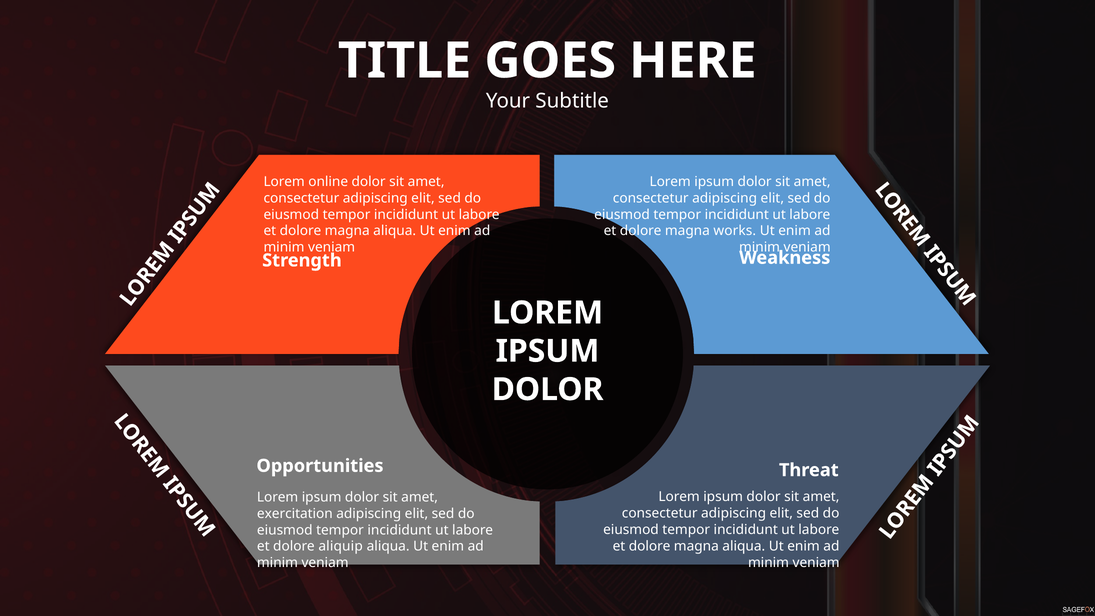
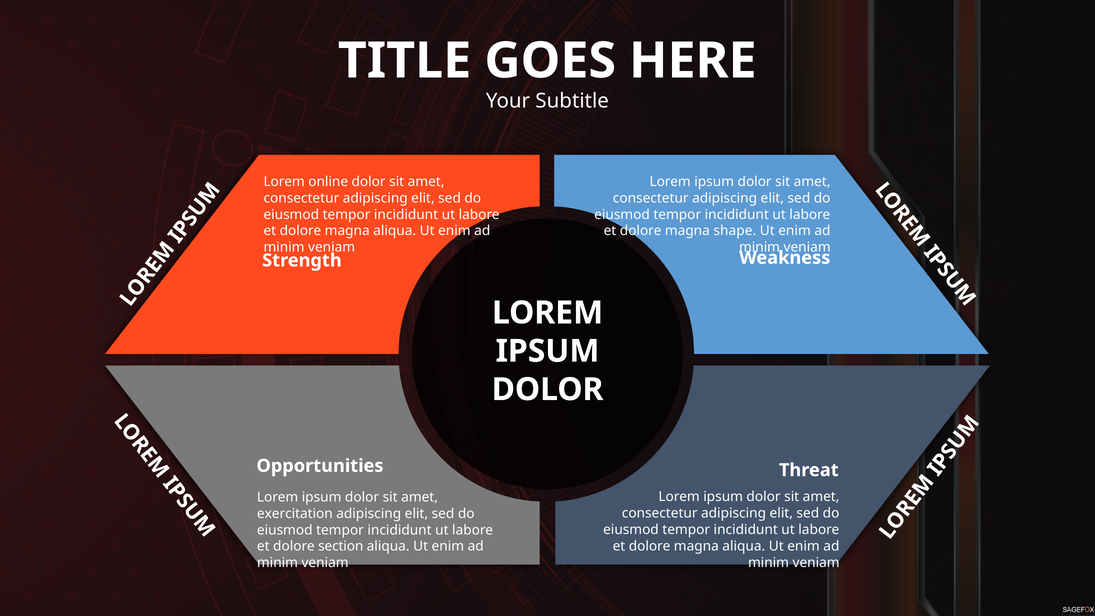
works: works -> shape (735, 231)
aliquip: aliquip -> section (341, 546)
